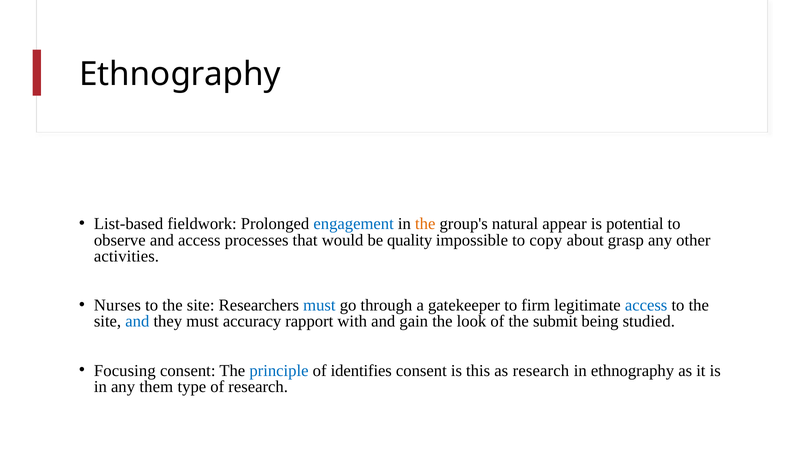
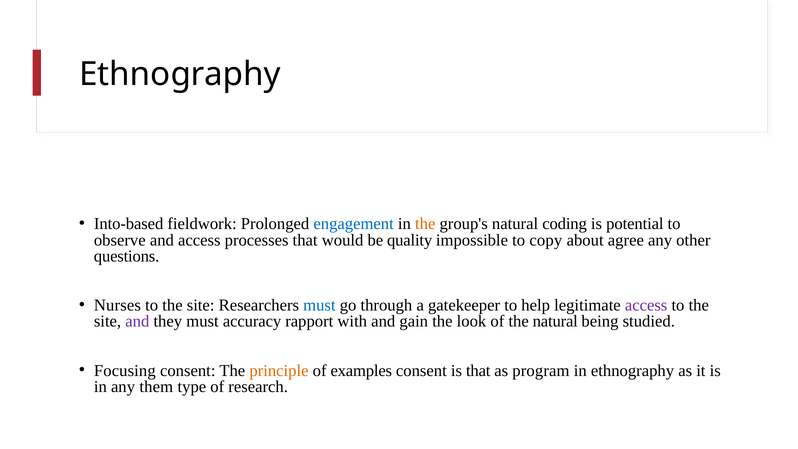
List-based: List-based -> Into-based (129, 224)
appear: appear -> coding (565, 224)
grasp: grasp -> agree (626, 240)
activities: activities -> questions (127, 256)
firm: firm -> help (536, 305)
access colour: blue -> purple (646, 305)
and colour: blue -> purple (137, 321)
the submit: submit -> natural (555, 321)
principle colour: blue -> orange (279, 370)
identifies: identifies -> examples (361, 370)
is this: this -> that (478, 370)
as research: research -> program (541, 370)
